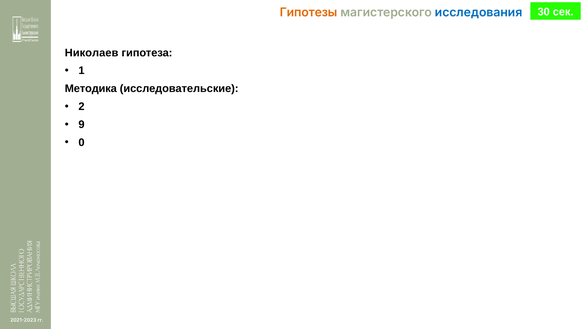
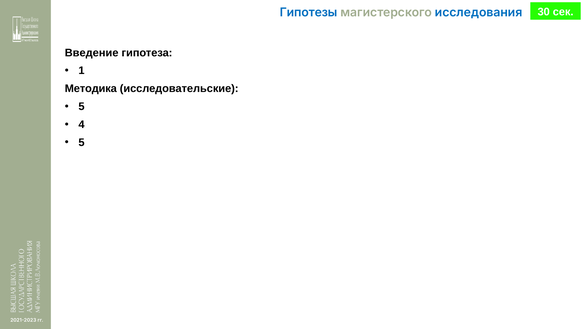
Гипотезы colour: orange -> blue (309, 12)
Николаев: Николаев -> Введение (92, 53)
2: 2 -> 5 (82, 107)
9: 9 -> 4 (82, 125)
0: 0 -> 5 (82, 142)
